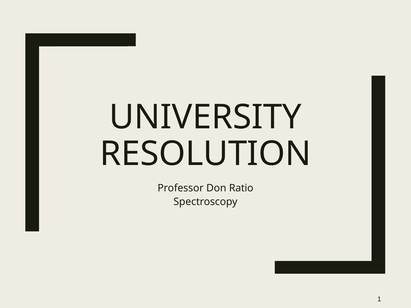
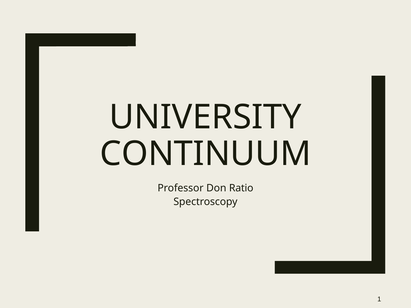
RESOLUTION: RESOLUTION -> CONTINUUM (206, 154)
